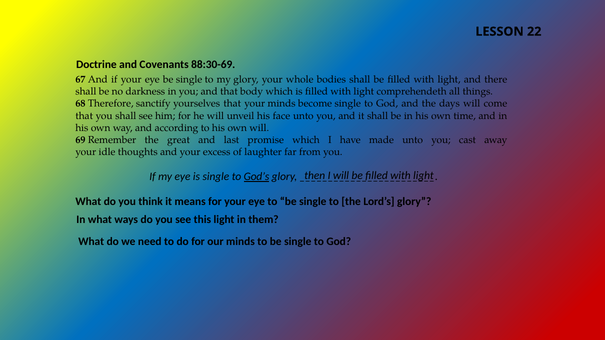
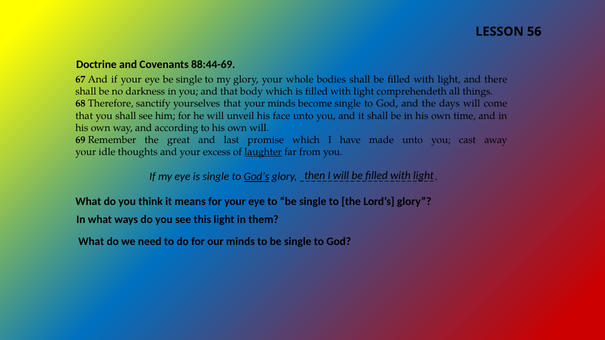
22: 22 -> 56 (534, 32)
88:30-69: 88:30-69 -> 88:44-69 (213, 65)
laughter underline: none -> present (263, 152)
